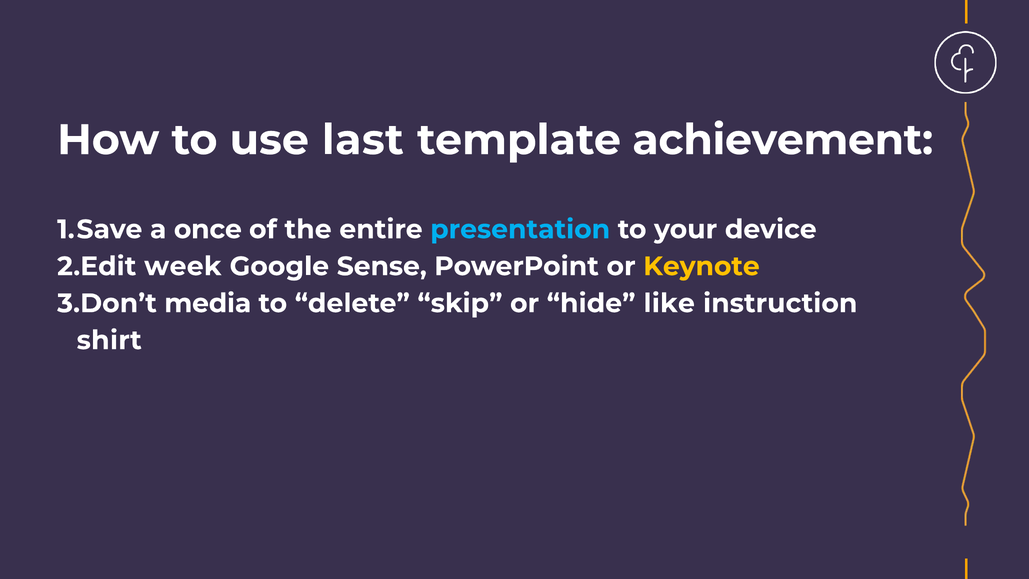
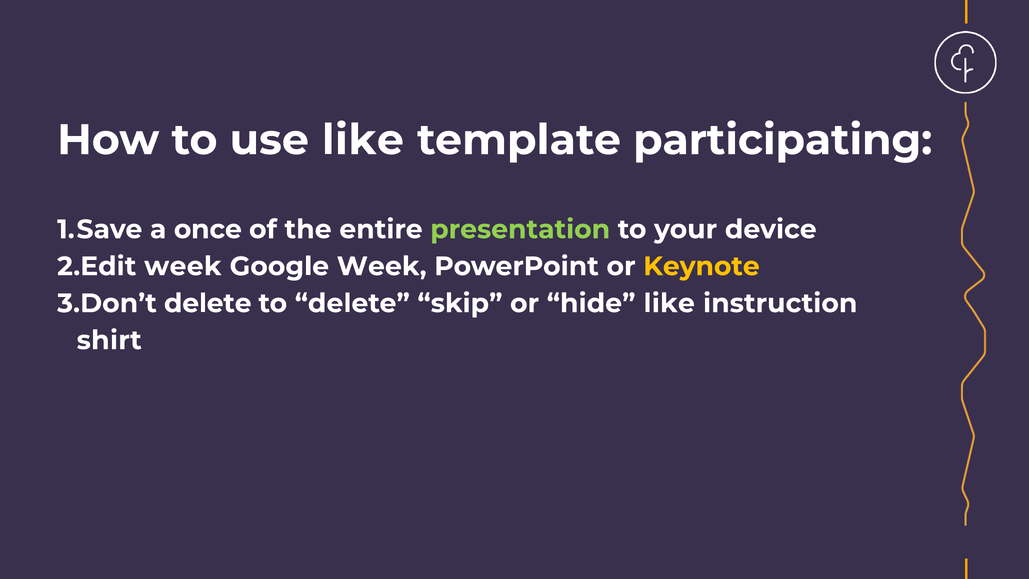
use last: last -> like (363, 140)
achievement: achievement -> participating (783, 140)
presentation colour: light blue -> light green (520, 229)
Google Sense: Sense -> Week (382, 266)
media: media -> delete (208, 303)
